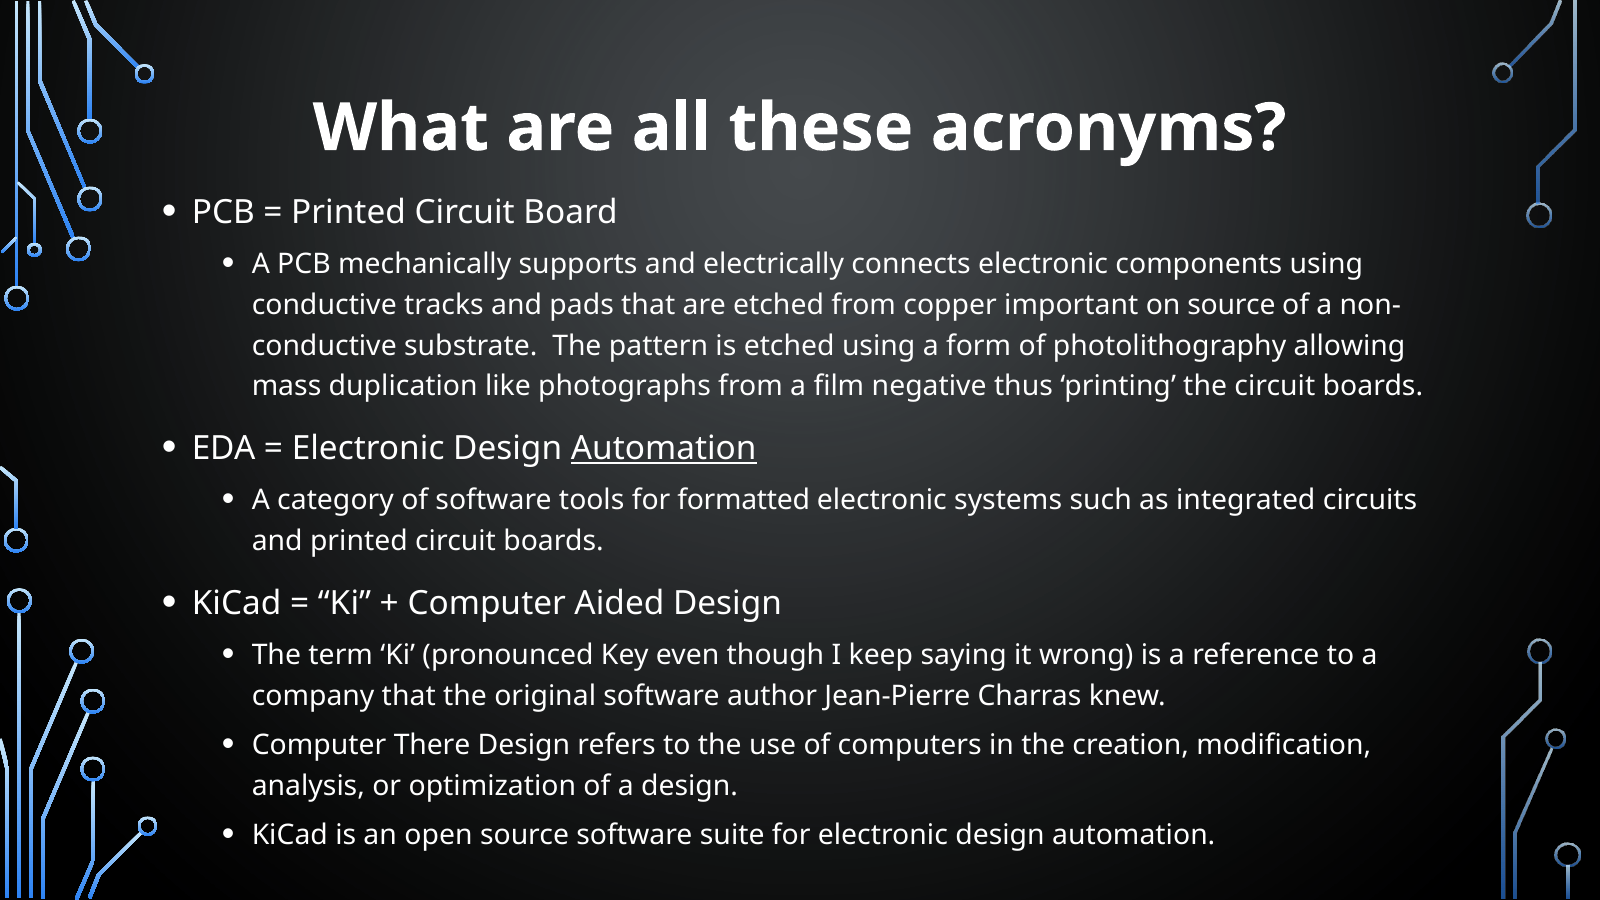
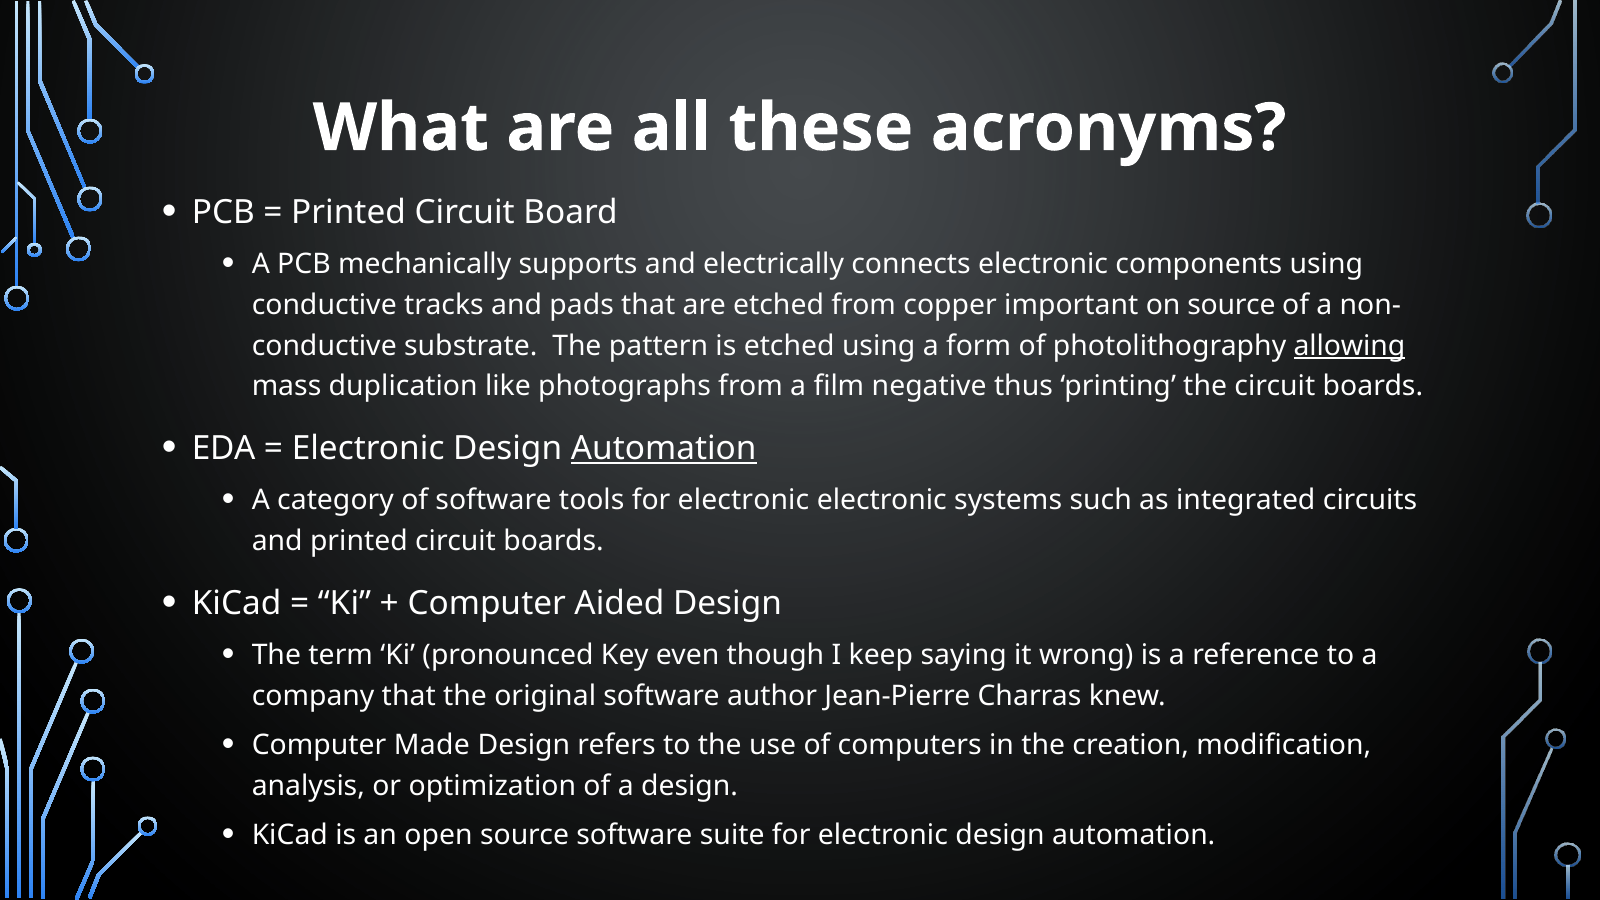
allowing underline: none -> present (1349, 346)
tools for formatted: formatted -> electronic (743, 500)
There: There -> Made (432, 745)
